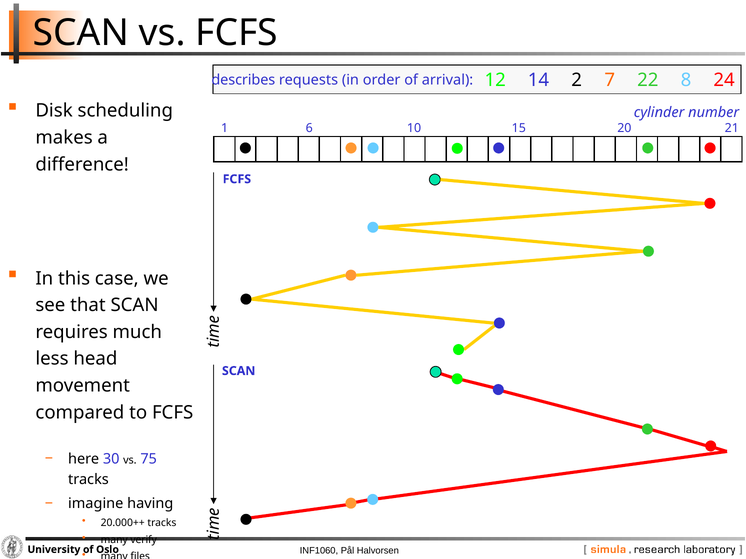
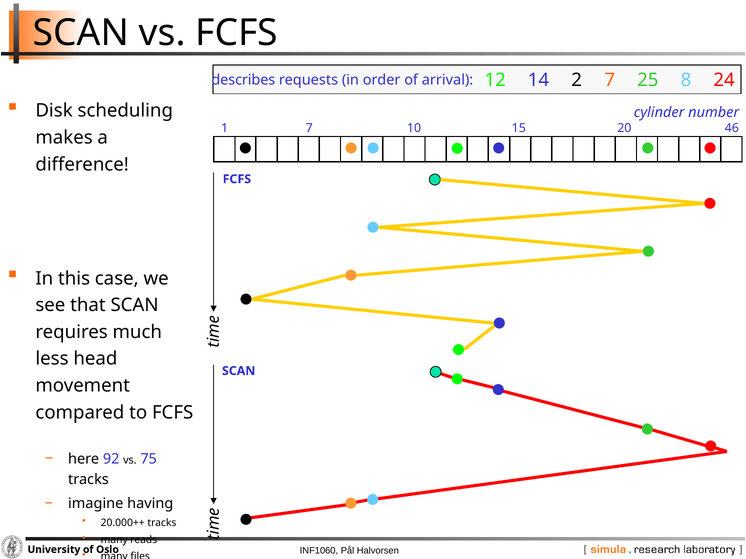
22: 22 -> 25 (648, 80)
1 6: 6 -> 7 (309, 128)
21: 21 -> 46 (732, 128)
30: 30 -> 92 (111, 459)
verify: verify -> reads (144, 540)
